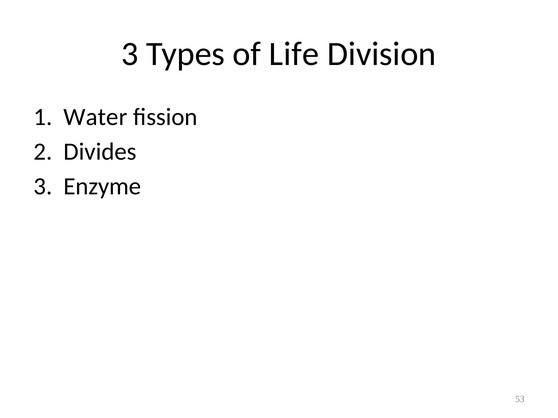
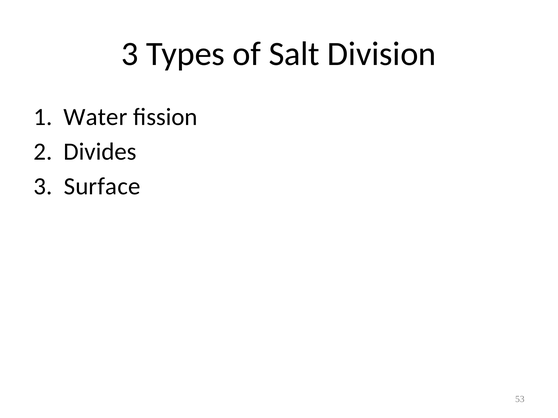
Life: Life -> Salt (294, 54)
Enzyme: Enzyme -> Surface (102, 187)
